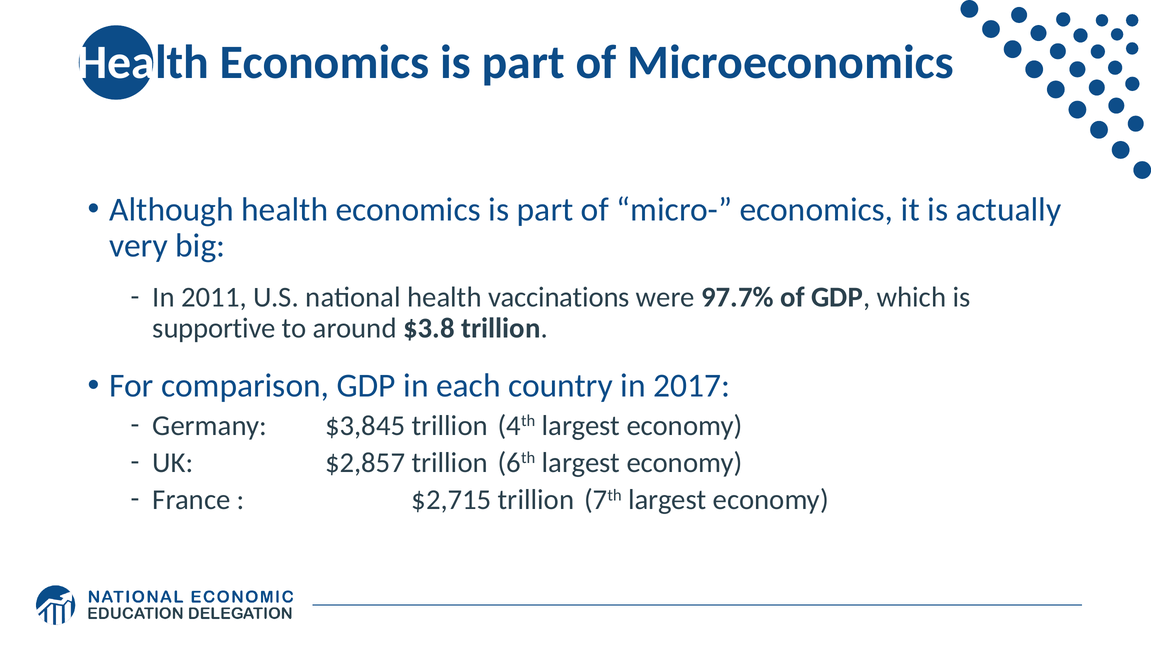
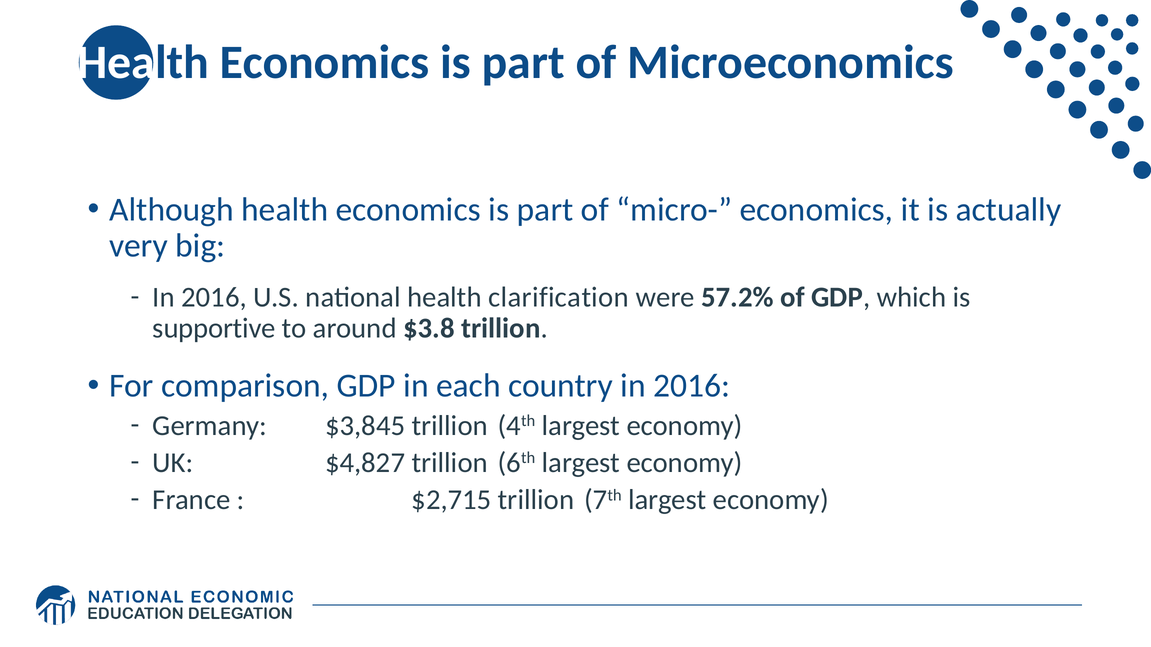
2011: 2011 -> 2016 (214, 297)
vaccinations: vaccinations -> clarification (559, 297)
97.7%: 97.7% -> 57.2% (738, 297)
country in 2017: 2017 -> 2016 (692, 386)
$2,857: $2,857 -> $4,827 (365, 463)
